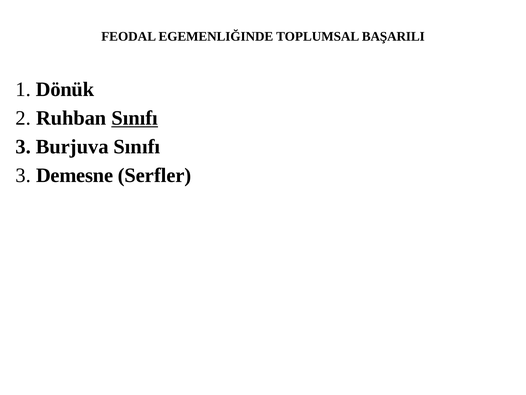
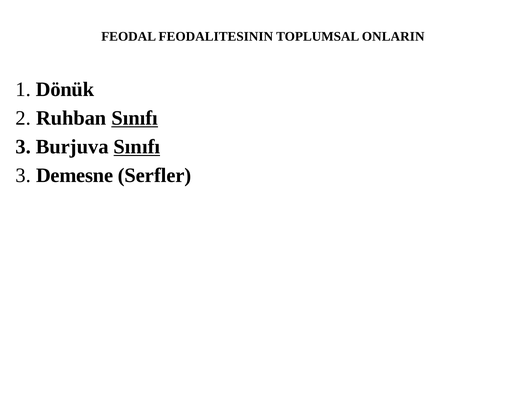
EGEMENLIĞINDE: EGEMENLIĞINDE -> FEODALITESININ (216, 37)
BAŞARILI: BAŞARILI -> ONLARIN (393, 37)
Sınıfı underline: none -> present (137, 146)
